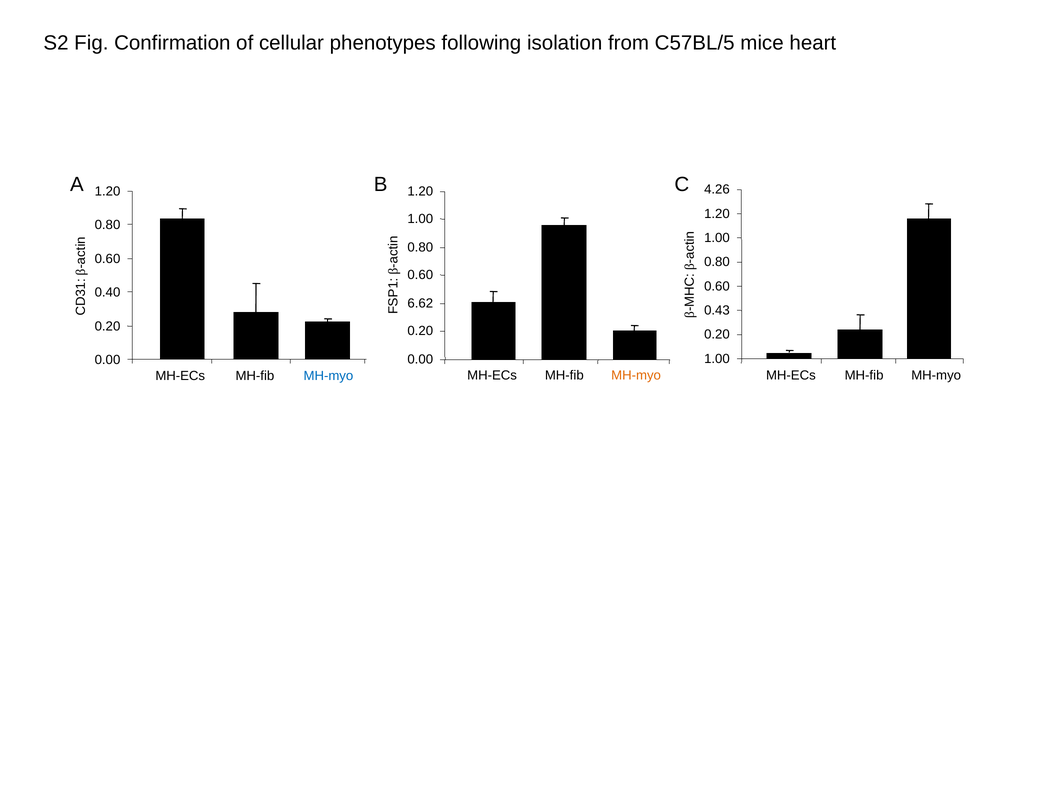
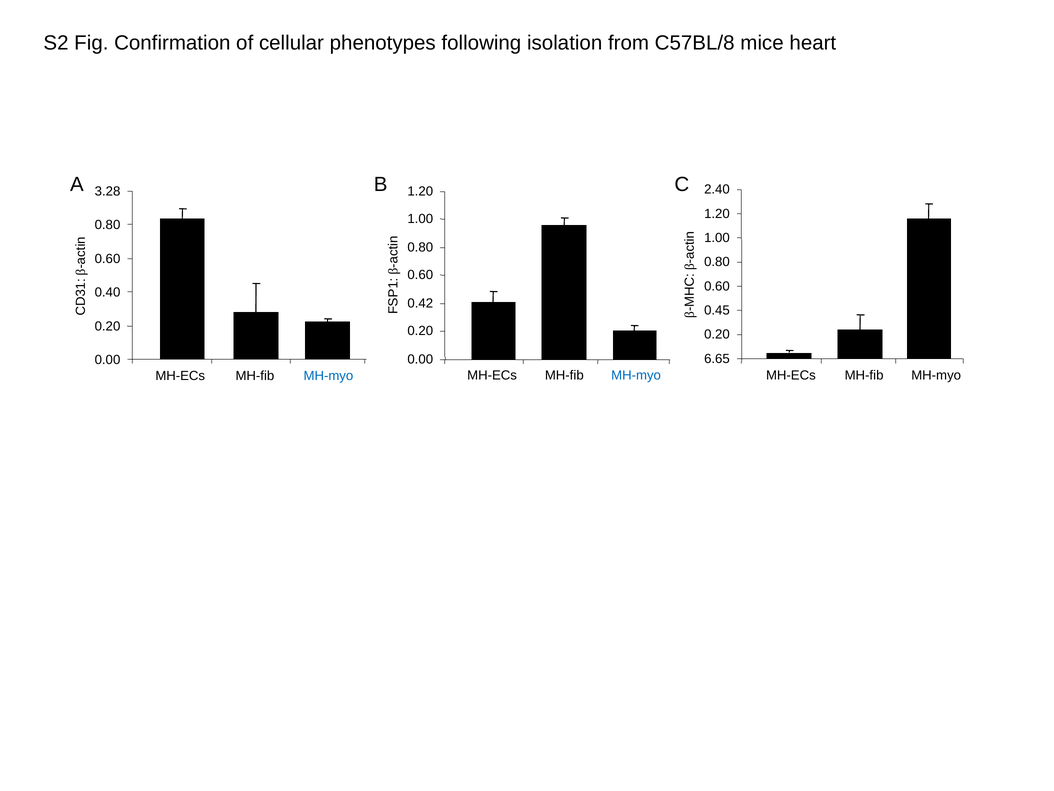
C57BL/5: C57BL/5 -> C57BL/8 (695, 43)
4.26: 4.26 -> 2.40 (717, 189)
1.20: 1.20 -> 3.28 (108, 191)
6.62: 6.62 -> 0.42 (420, 303)
0.43: 0.43 -> 0.45 (717, 310)
1.00: 1.00 -> 6.65 (717, 358)
MH-myo colour: orange -> blue (636, 375)
